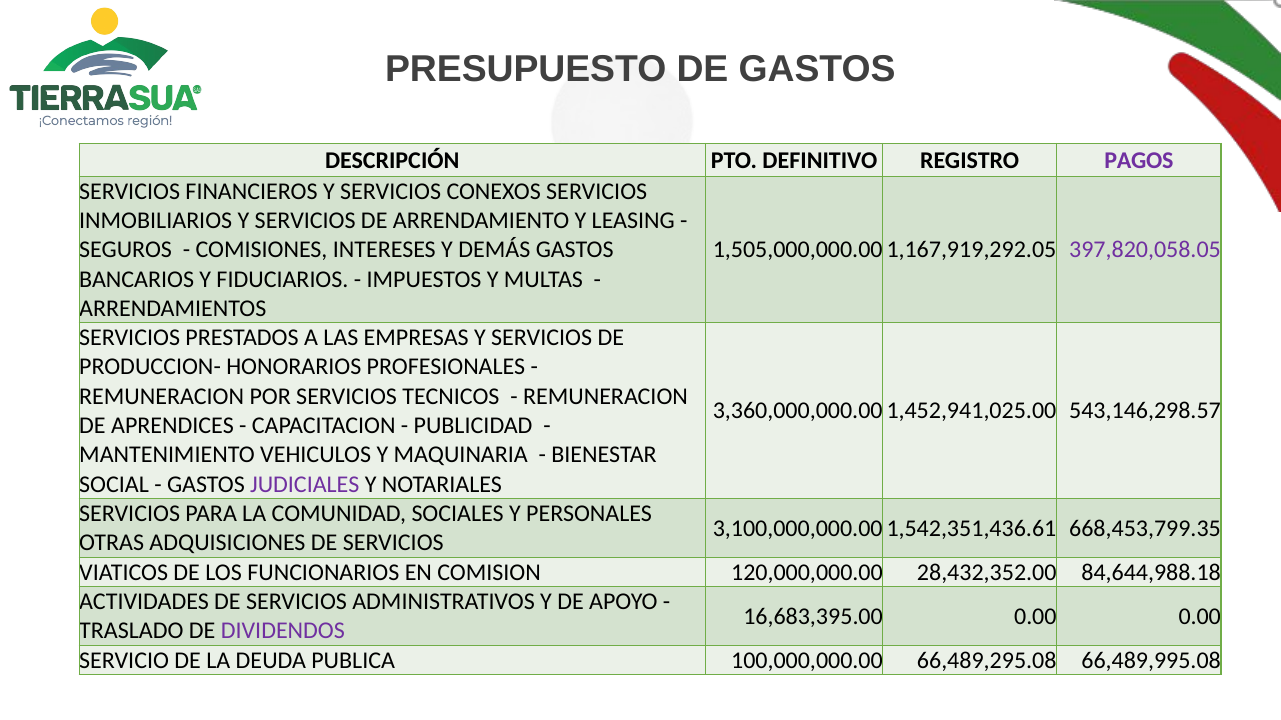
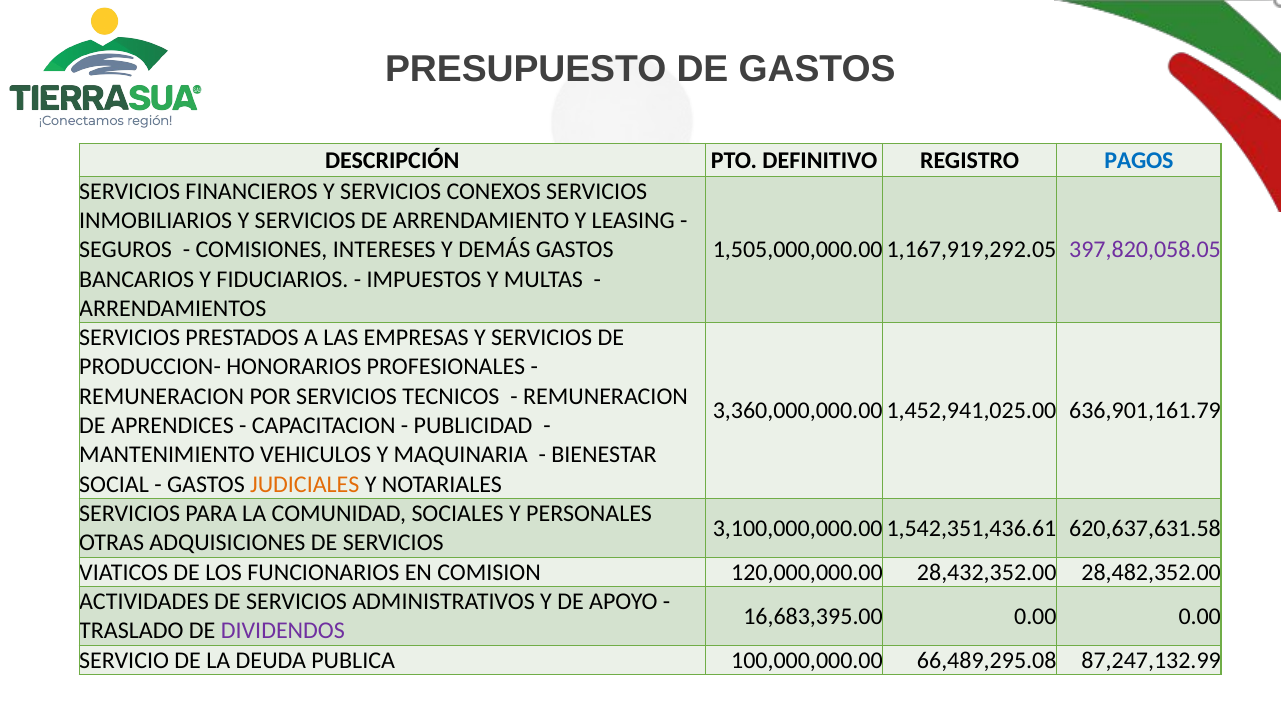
PAGOS colour: purple -> blue (1139, 160)
543,146,298.57: 543,146,298.57 -> 636,901,161.79 (1145, 411)
JUDICIALES colour: purple -> orange (305, 485)
668,453,799.35: 668,453,799.35 -> 620,637,631.58 (1145, 529)
84,644,988.18: 84,644,988.18 -> 28,482,352.00 (1151, 573)
66,489,995.08: 66,489,995.08 -> 87,247,132.99 (1151, 661)
